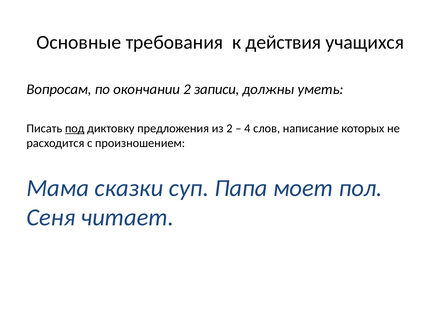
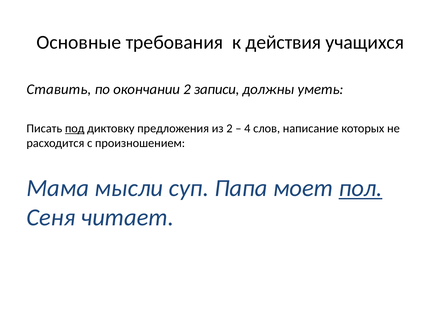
Вопросам: Вопросам -> Ставить (59, 89)
сказки: сказки -> мысли (129, 188)
пол underline: none -> present (361, 188)
